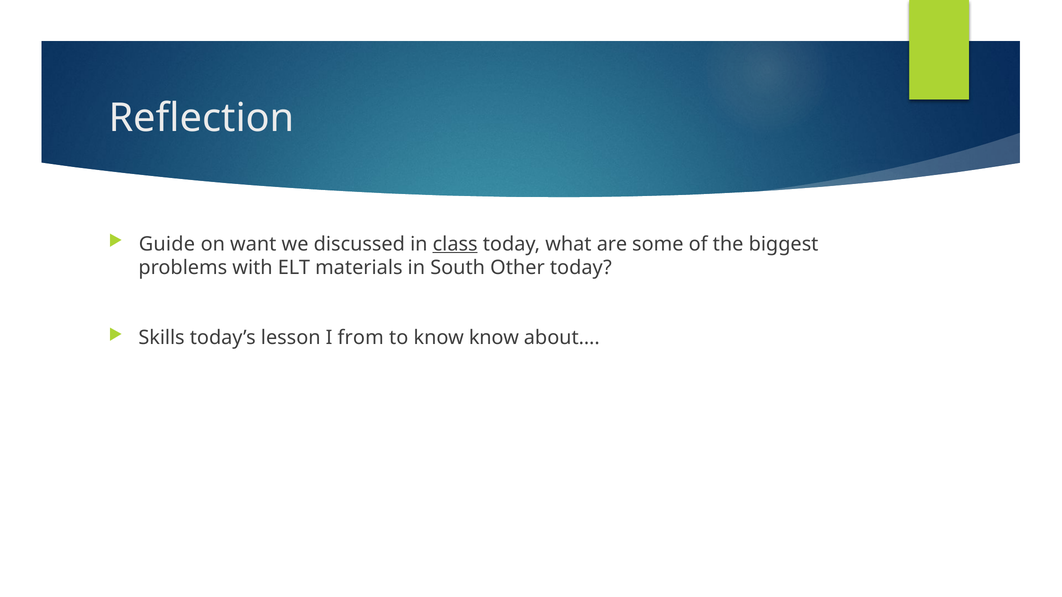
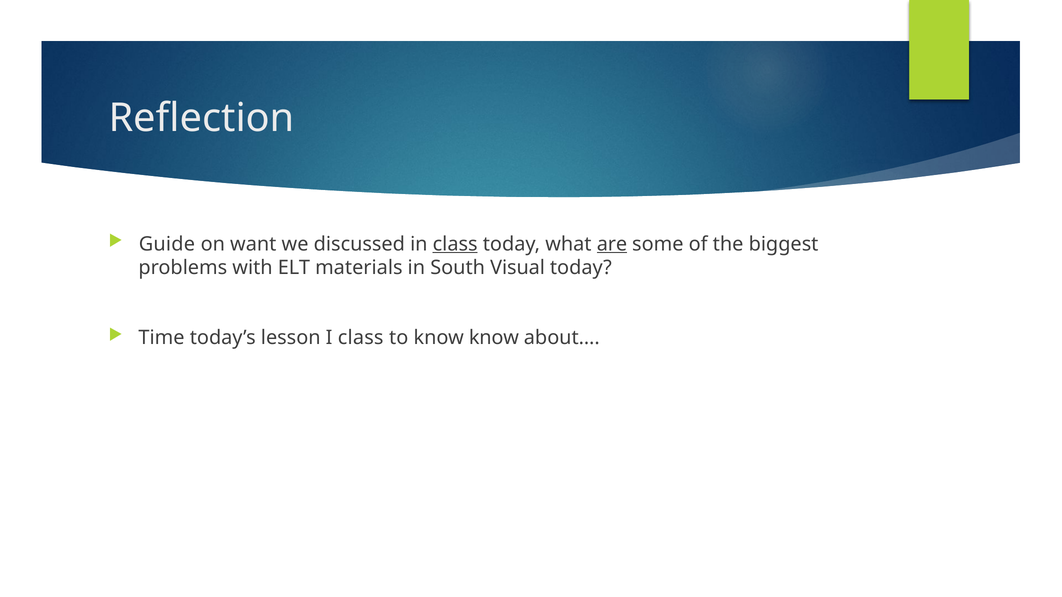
are underline: none -> present (612, 244)
Other: Other -> Visual (518, 268)
Skills: Skills -> Time (162, 338)
I from: from -> class (361, 338)
